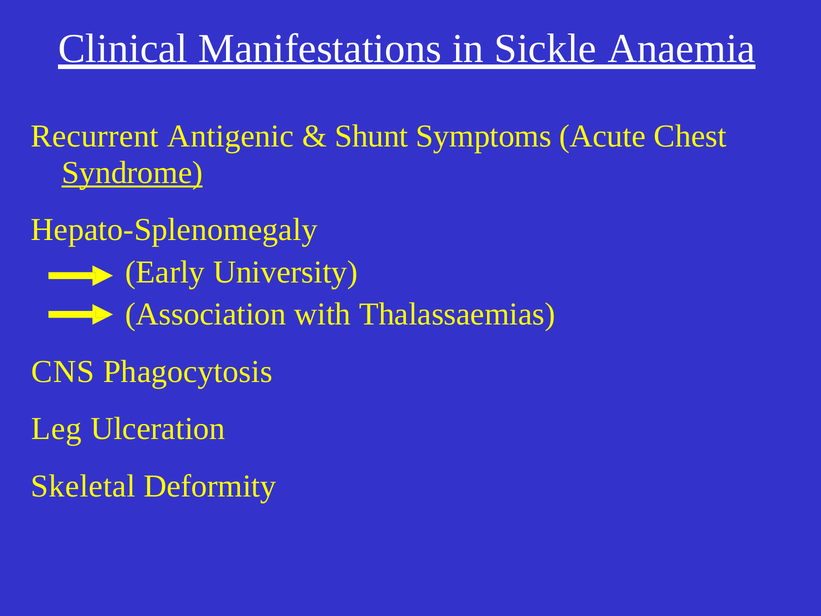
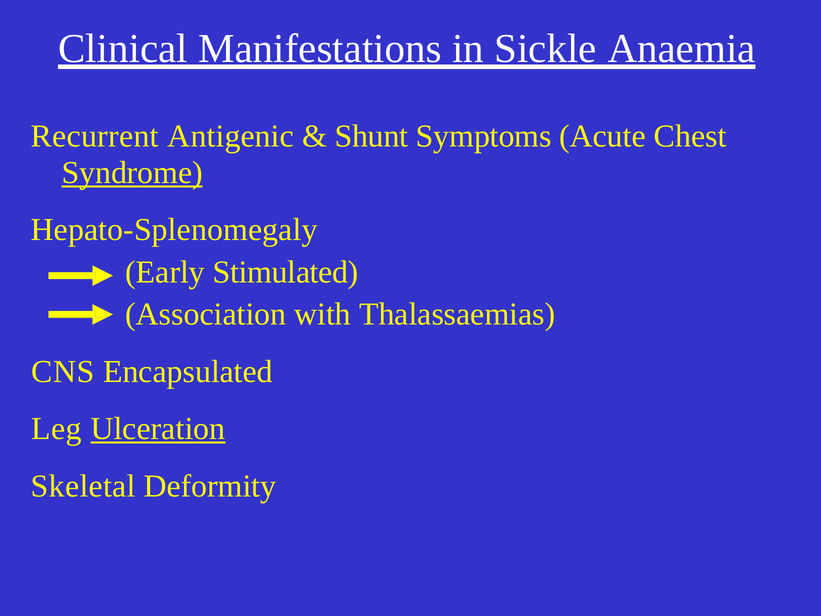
University: University -> Stimulated (286, 272)
Phagocytosis: Phagocytosis -> Encapsulated (188, 371)
Ulceration underline: none -> present (158, 429)
